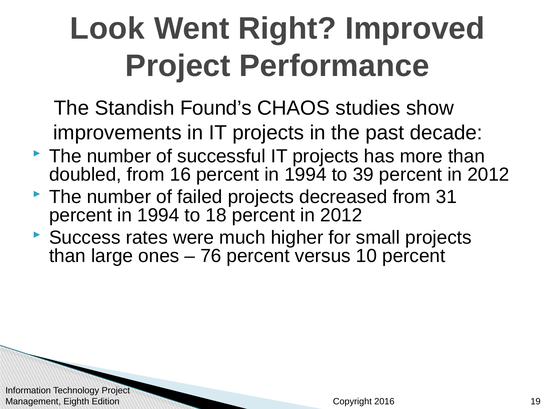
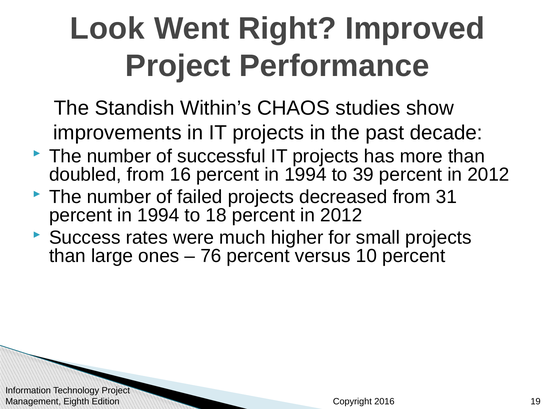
Found’s: Found’s -> Within’s (216, 108)
